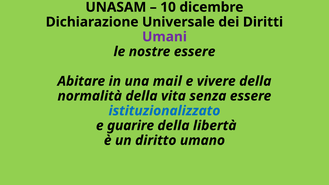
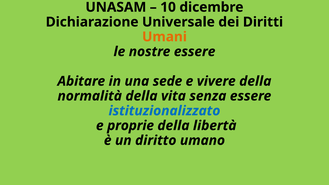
Umani colour: purple -> orange (164, 37)
mail: mail -> sede (167, 81)
guarire: guarire -> proprie (131, 126)
